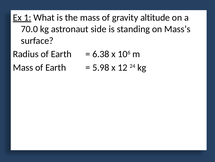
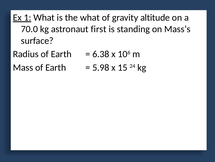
the mass: mass -> what (90, 18)
side: side -> first (99, 29)
12: 12 -> 15 (123, 67)
